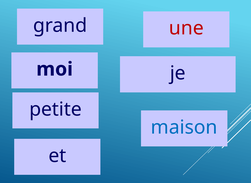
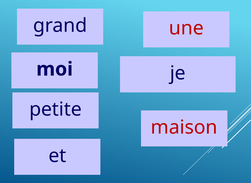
maison colour: blue -> red (184, 128)
